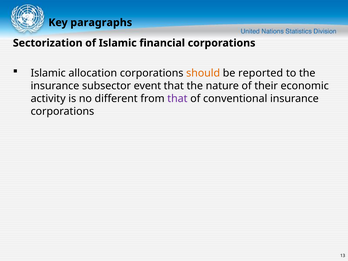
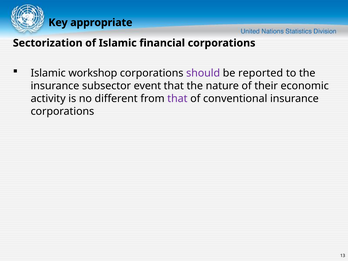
paragraphs: paragraphs -> appropriate (101, 23)
allocation: allocation -> workshop (93, 73)
should colour: orange -> purple (203, 73)
